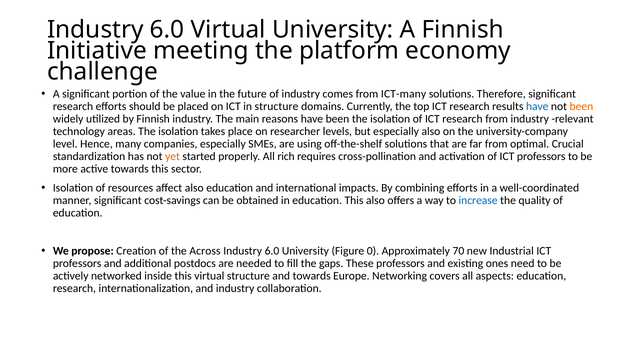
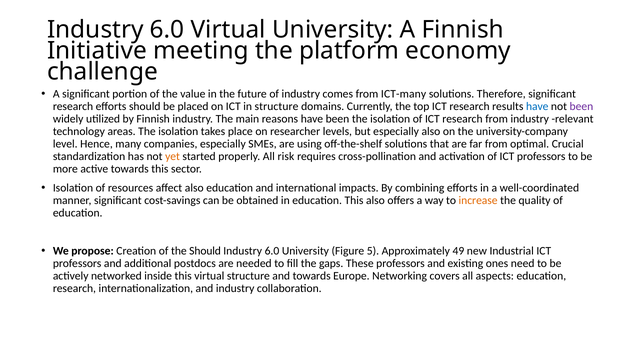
been colour: orange -> purple (581, 107)
rich: rich -> risk (286, 157)
increase colour: blue -> orange (478, 200)
the Across: Across -> Should (205, 251)
0: 0 -> 5 (373, 251)
70: 70 -> 49 (458, 251)
